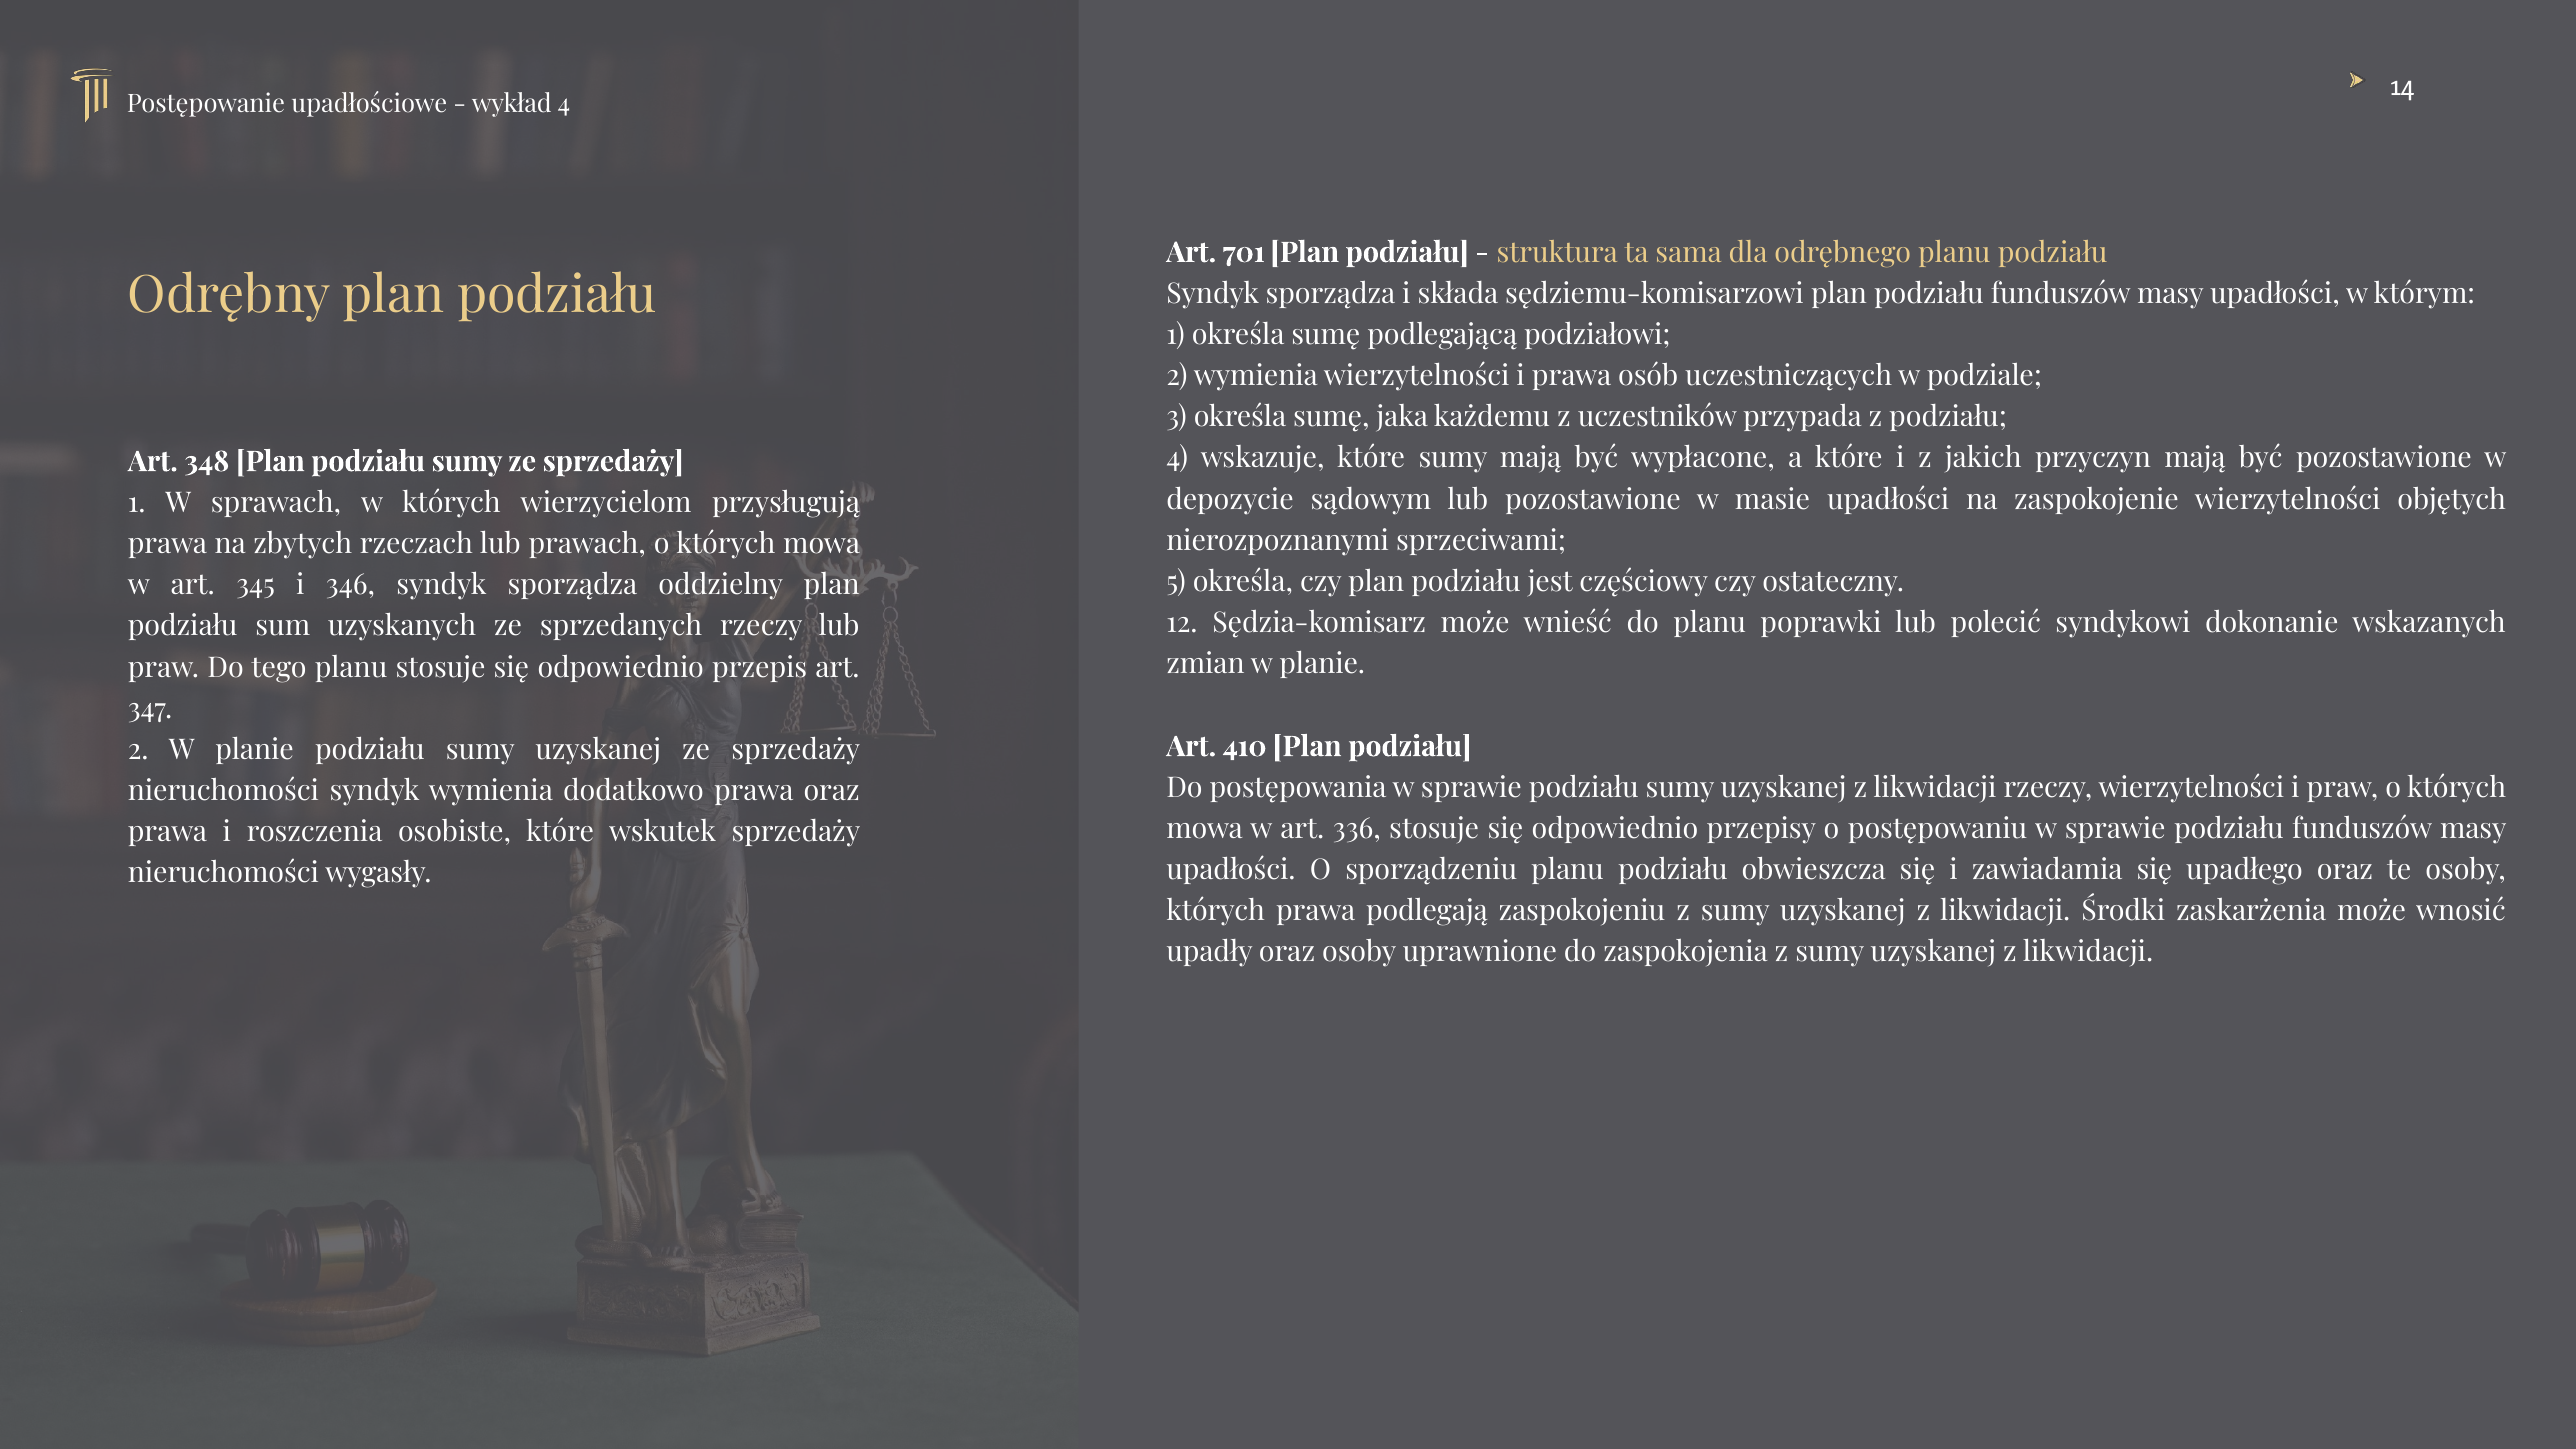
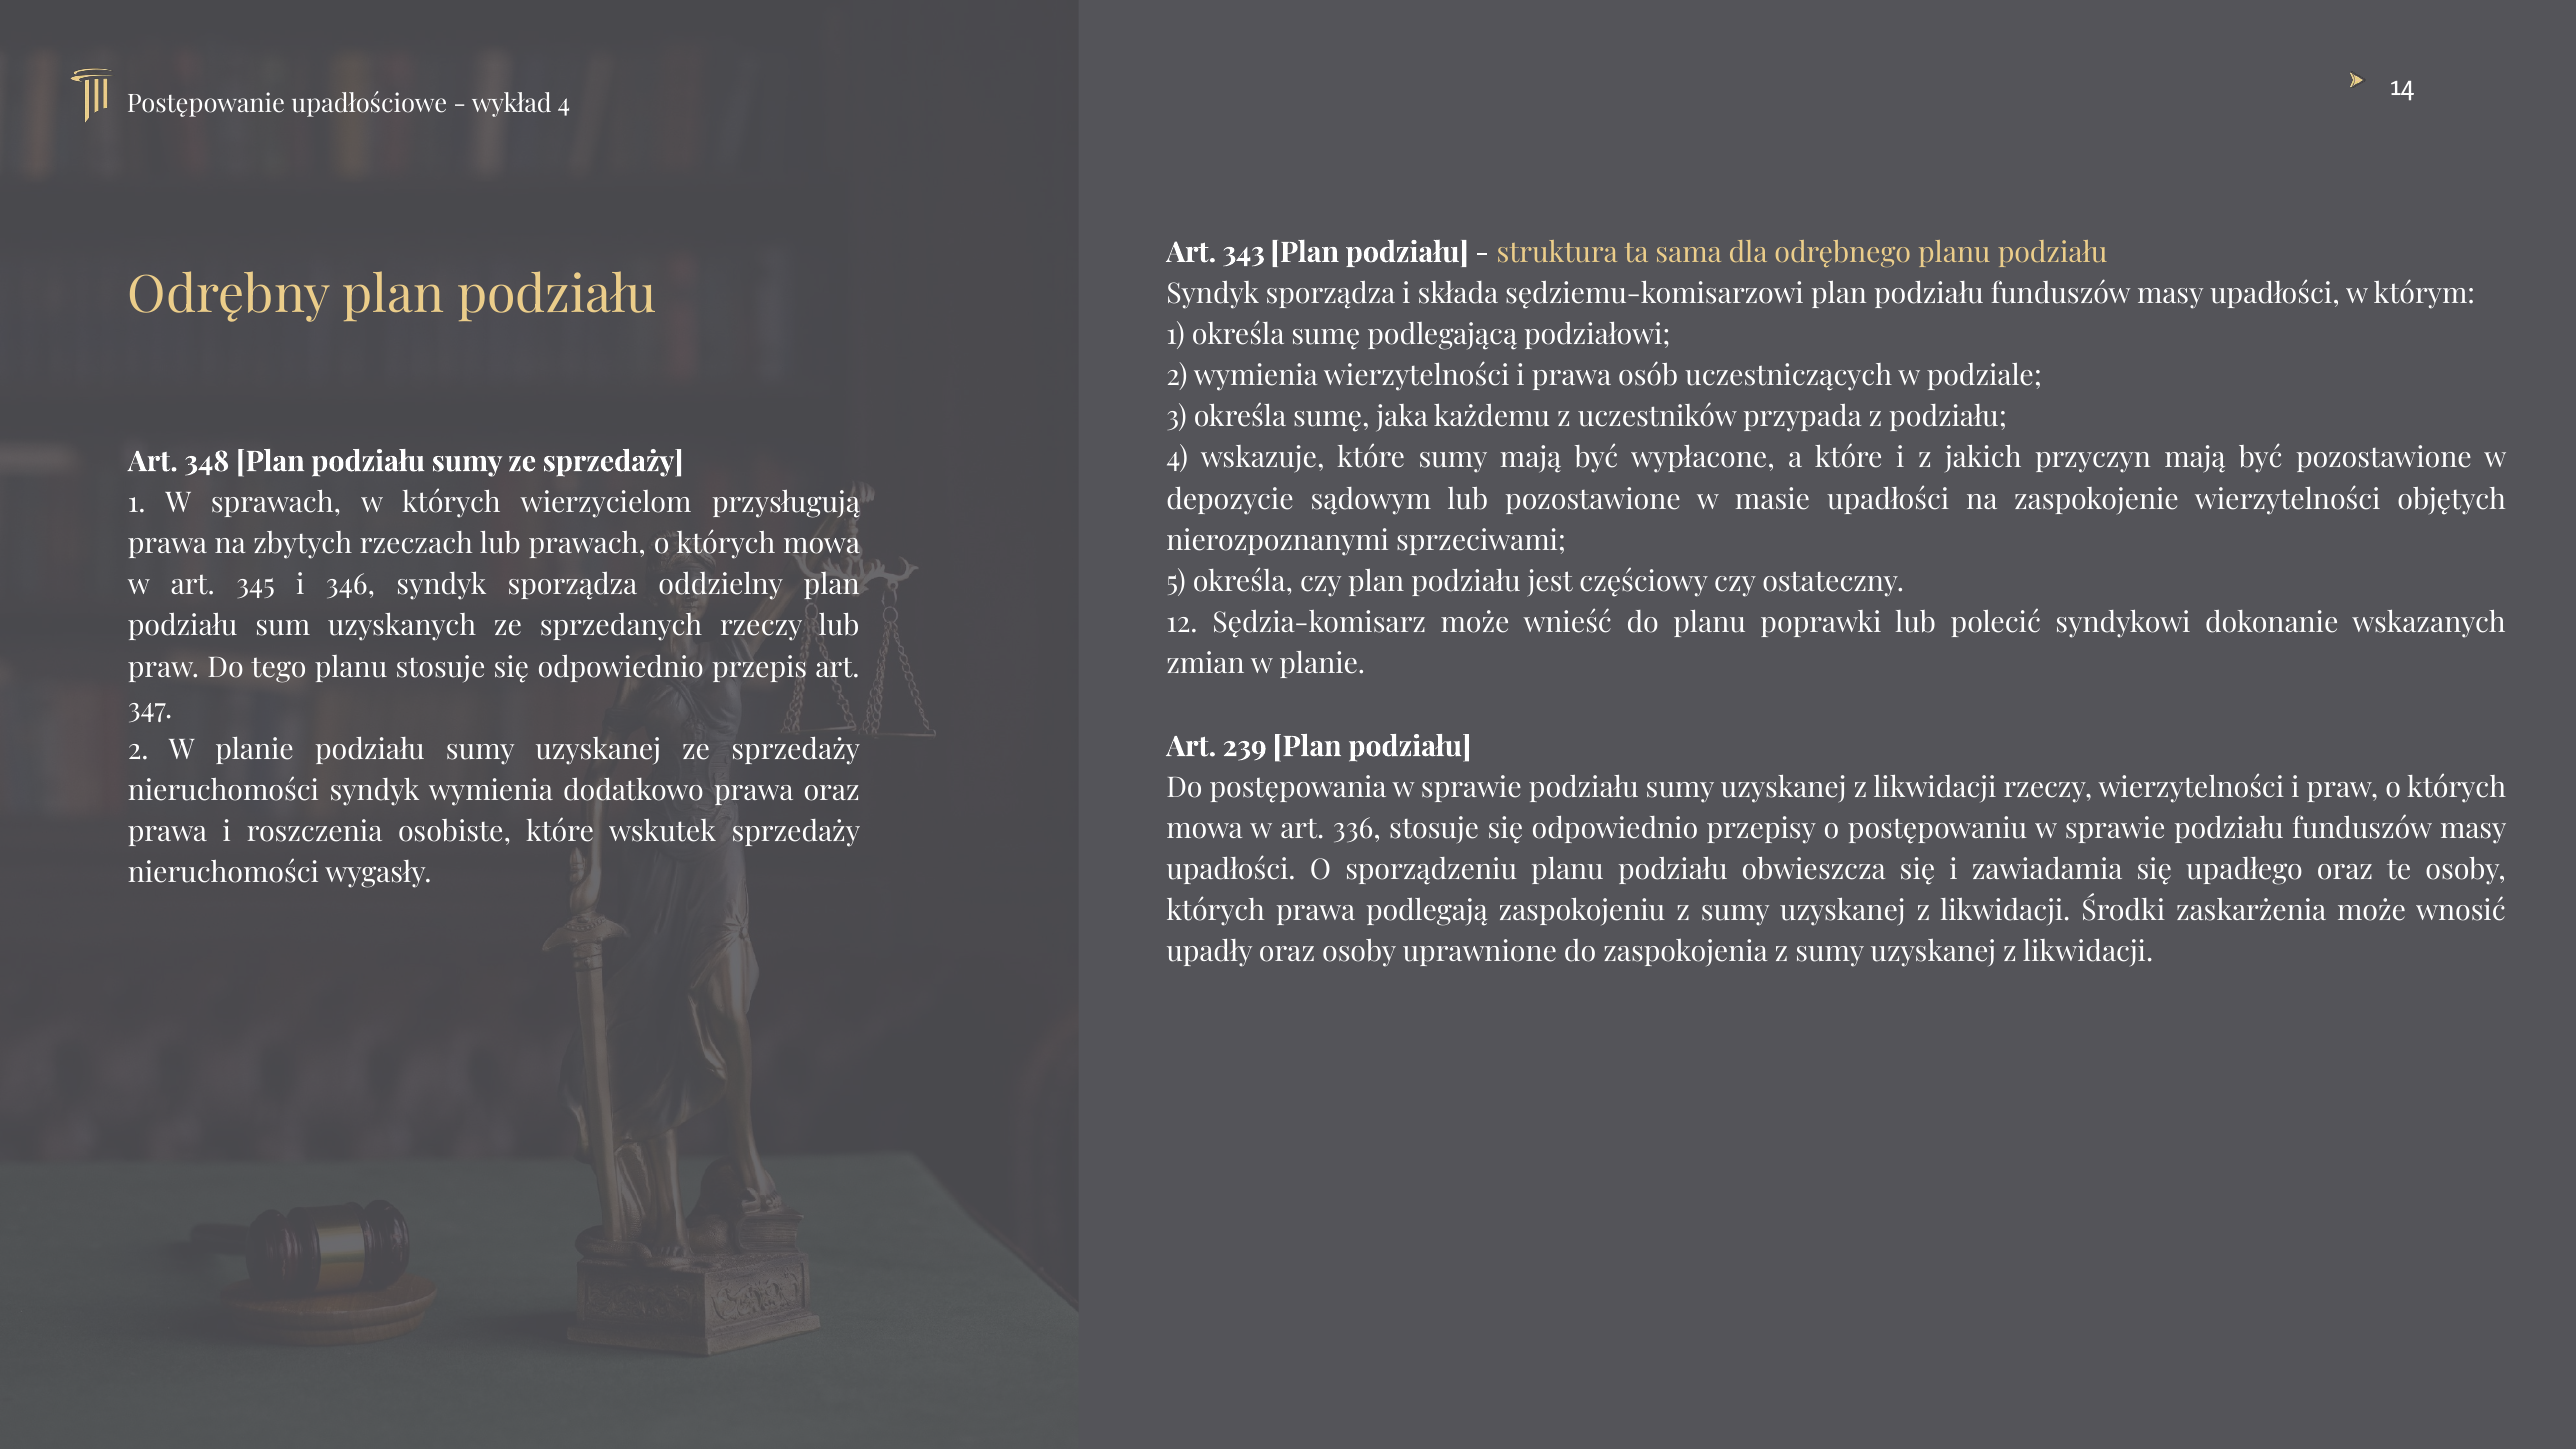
701: 701 -> 343 (1244, 253)
410: 410 -> 239 (1245, 747)
